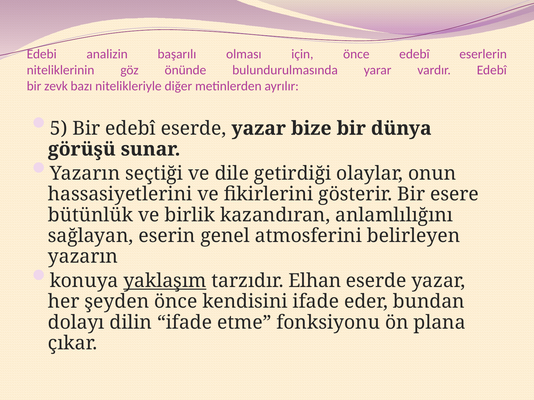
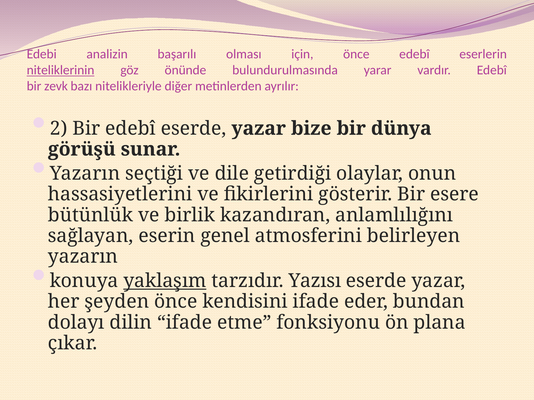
niteliklerinin underline: none -> present (61, 70)
5: 5 -> 2 (59, 129)
Elhan: Elhan -> Yazısı (315, 281)
